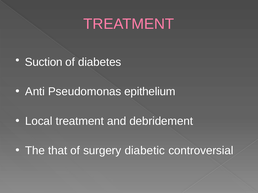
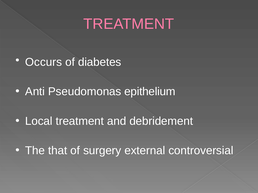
Suction: Suction -> Occurs (44, 62)
diabetic: diabetic -> external (145, 151)
